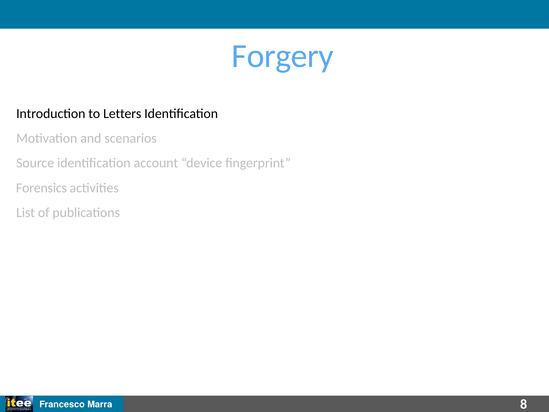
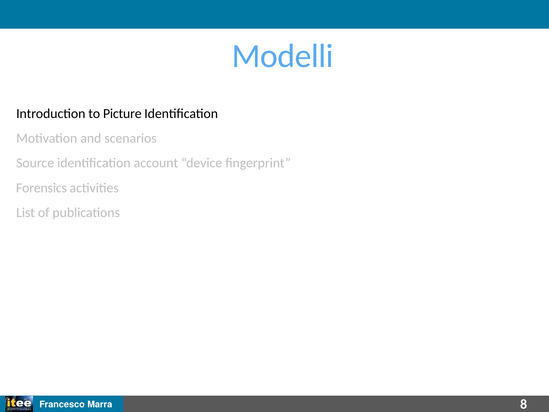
Forgery: Forgery -> Modelli (283, 56)
Letters: Letters -> Picture (122, 114)
